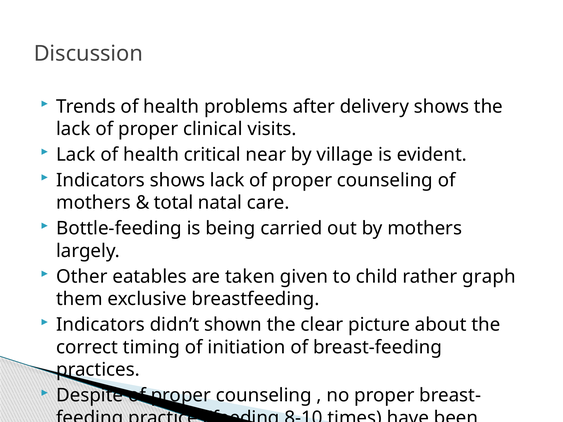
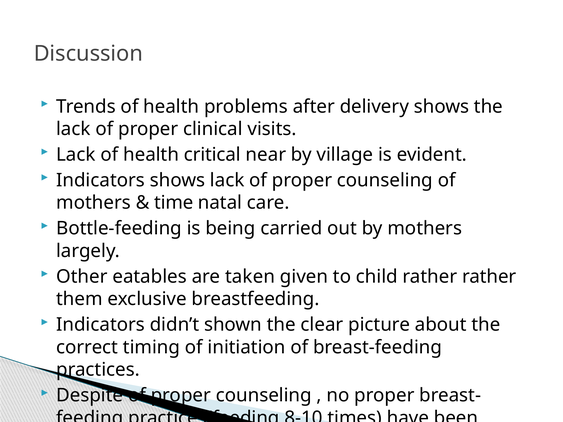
total: total -> time (174, 203)
rather graph: graph -> rather (489, 277)
